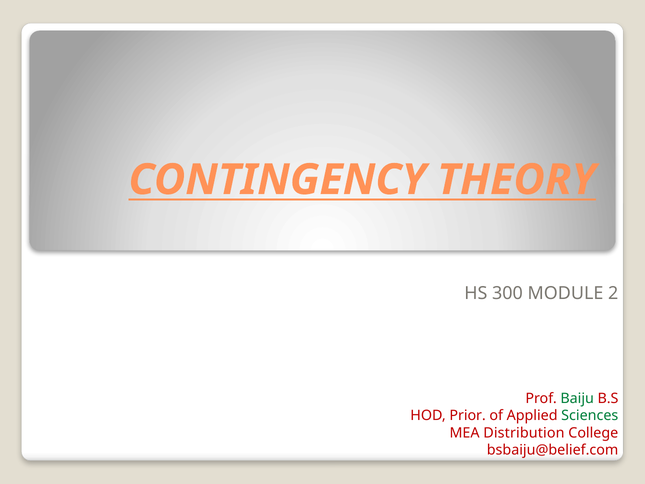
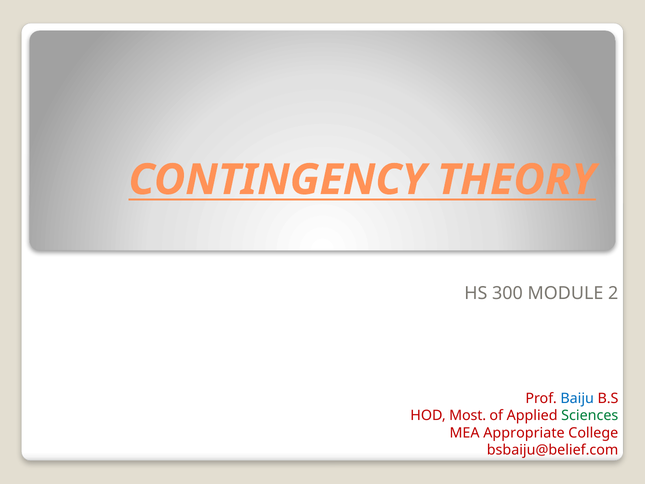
Baiju colour: green -> blue (577, 398)
Prior: Prior -> Most (468, 416)
Distribution: Distribution -> Appropriate (524, 433)
